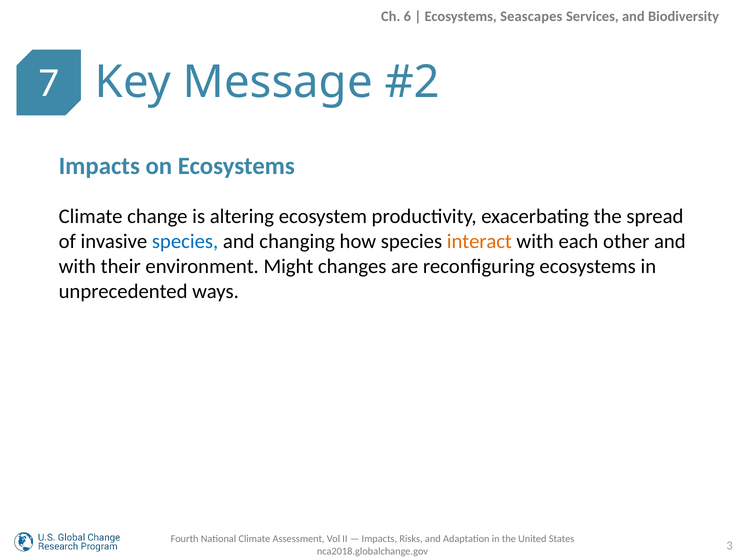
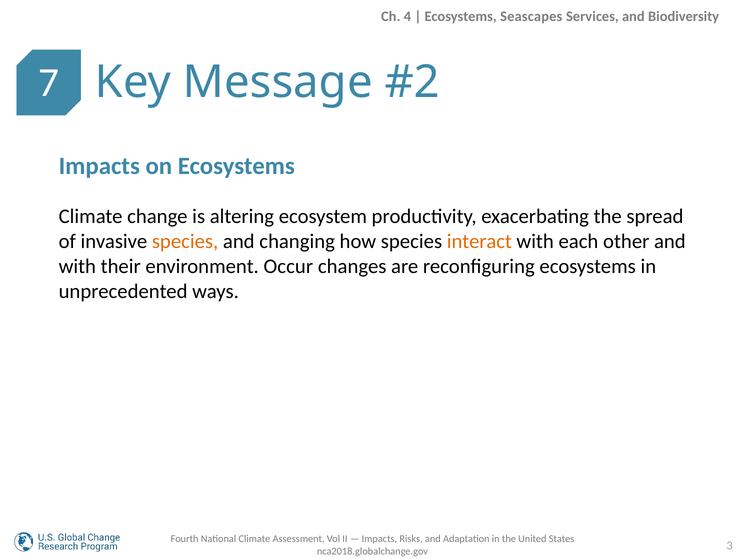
6: 6 -> 4 (407, 17)
species colour: blue -> orange (185, 241)
Might: Might -> Occur (288, 266)
